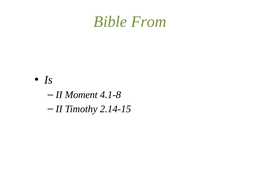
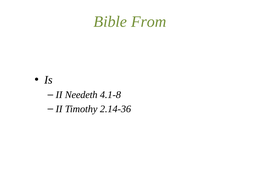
Moment: Moment -> Needeth (81, 95)
2.14-15: 2.14-15 -> 2.14-36 (115, 109)
